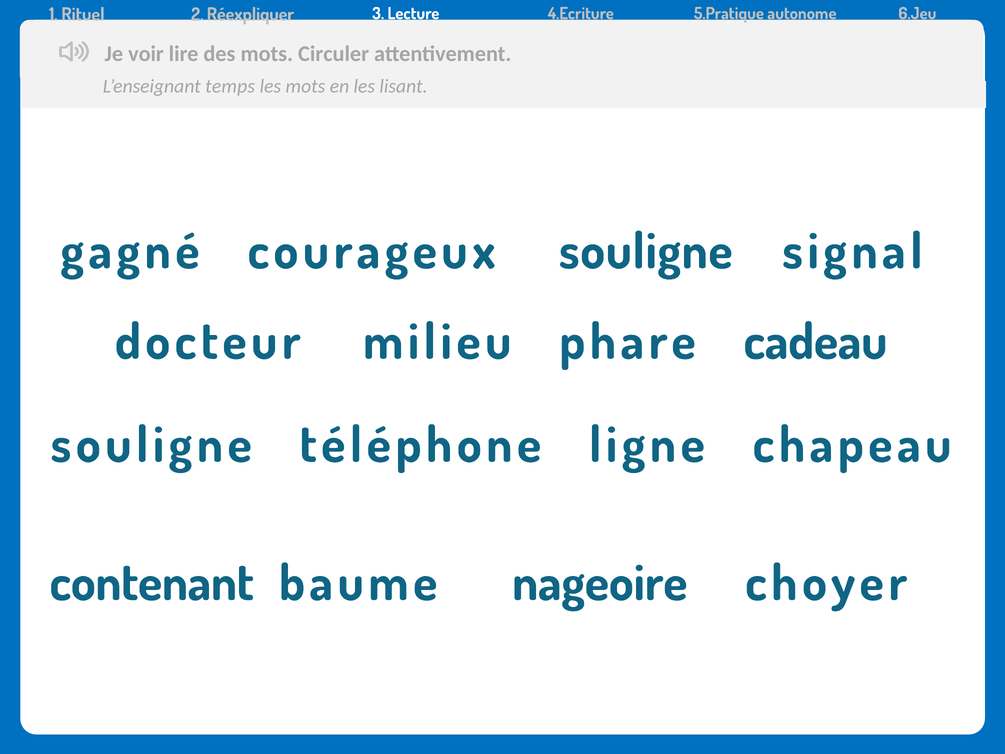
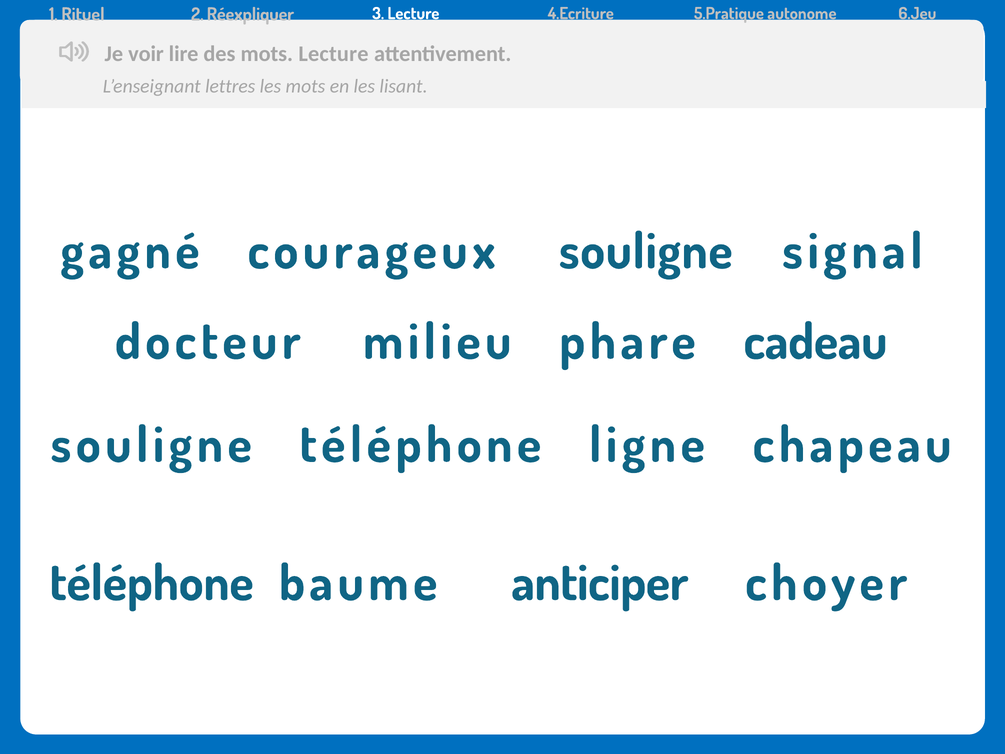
mots Circuler: Circuler -> Lecture (333, 54)
temps: temps -> lettres (230, 86)
contenant: contenant -> téléphone (152, 583)
nageoire: nageoire -> anticiper (600, 583)
